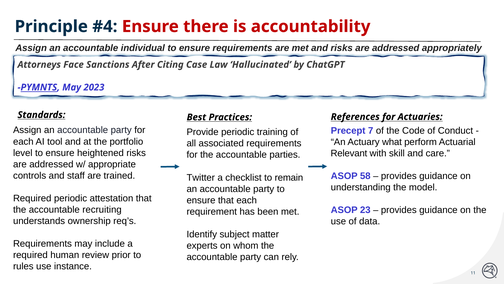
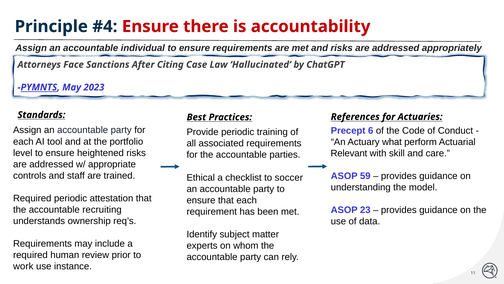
7: 7 -> 6 (371, 130)
58: 58 -> 59 (365, 176)
Twitter: Twitter -> Ethical (201, 177)
remain: remain -> soccer (289, 177)
rules: rules -> work (23, 266)
